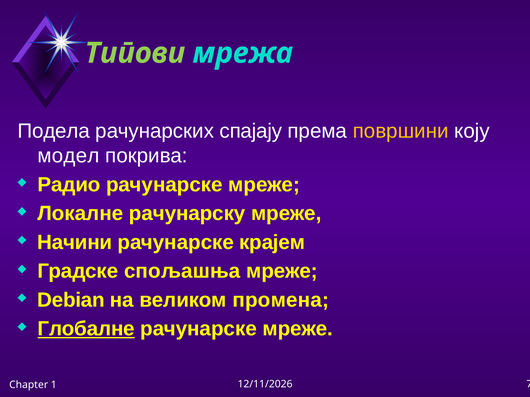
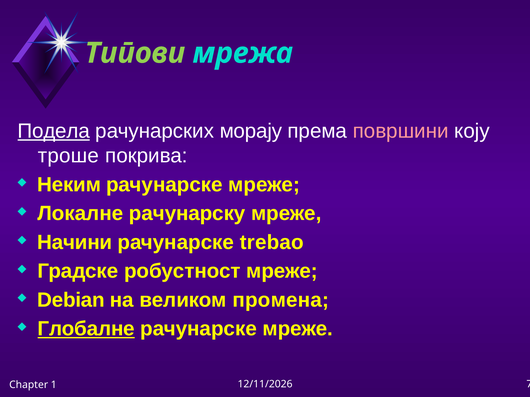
Подела underline: none -> present (54, 131)
спајају: спајају -> морају (251, 131)
површини colour: yellow -> pink (401, 131)
модел: модел -> троше (68, 156)
Радио: Радио -> Неким (69, 185)
крајем: крајем -> trebao (272, 243)
спољашња: спољашња -> робустност (182, 271)
